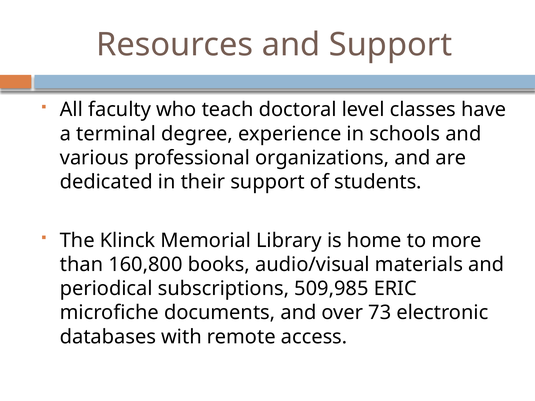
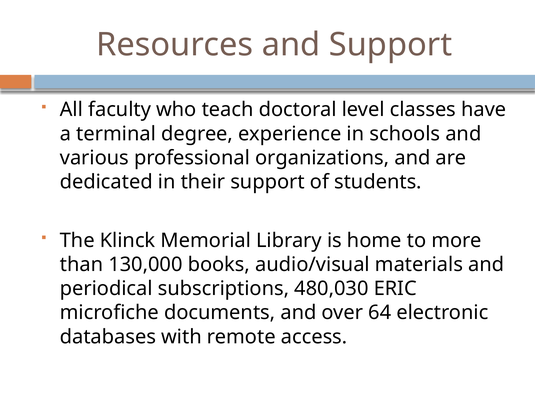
160,800: 160,800 -> 130,000 (145, 265)
509,985: 509,985 -> 480,030 (331, 289)
73: 73 -> 64 (380, 313)
